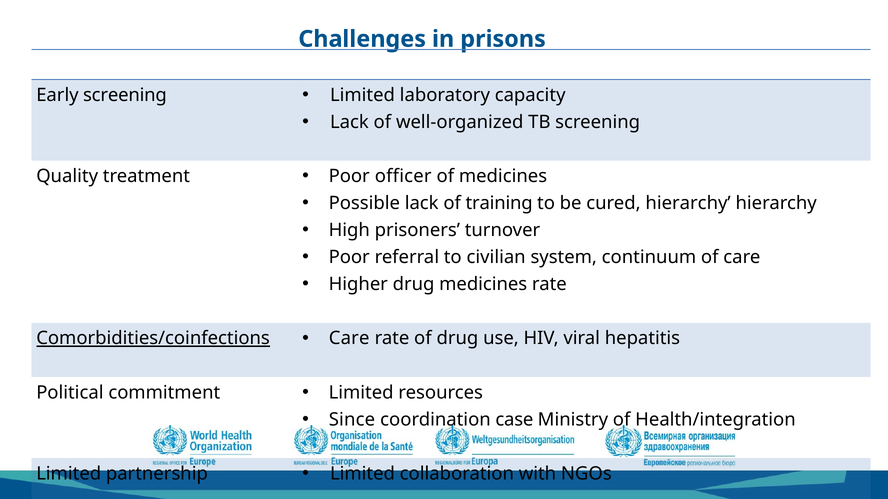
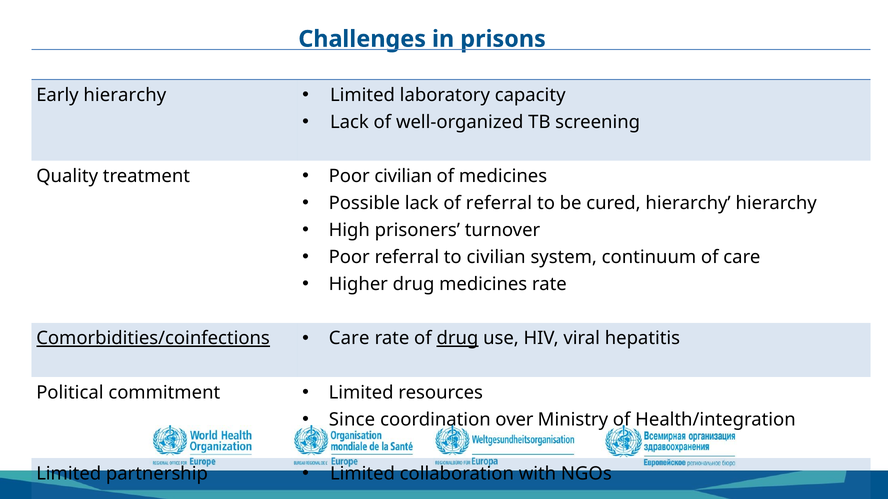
Early screening: screening -> hierarchy (125, 95)
Poor officer: officer -> civilian (403, 176)
of training: training -> referral (499, 203)
drug underline: none -> present (457, 339)
case: case -> over (514, 420)
